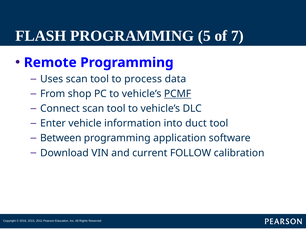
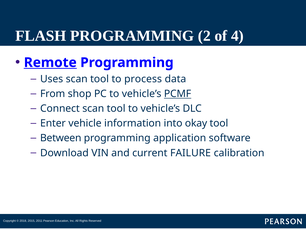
5: 5 -> 2 (204, 36)
7: 7 -> 4 (237, 36)
Remote underline: none -> present (50, 63)
duct: duct -> okay (196, 124)
FOLLOW: FOLLOW -> FAILURE (191, 153)
